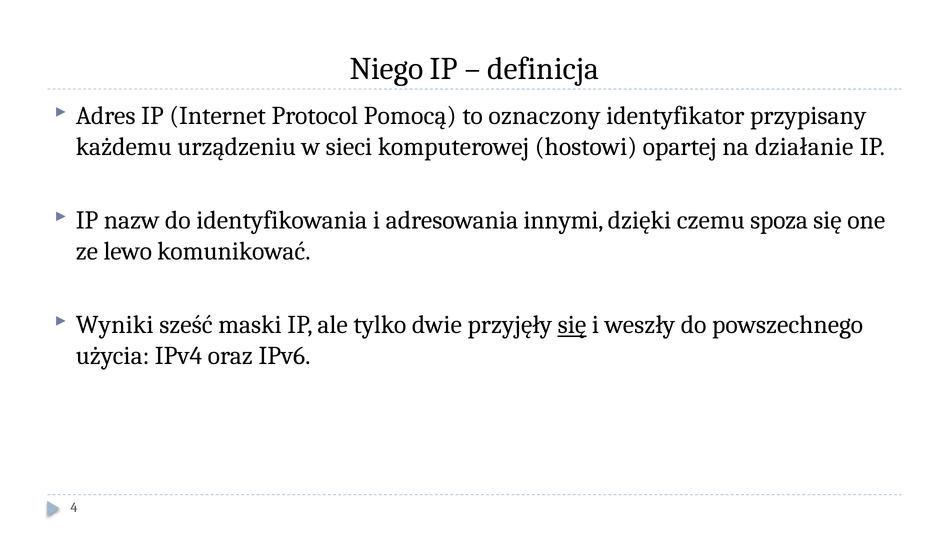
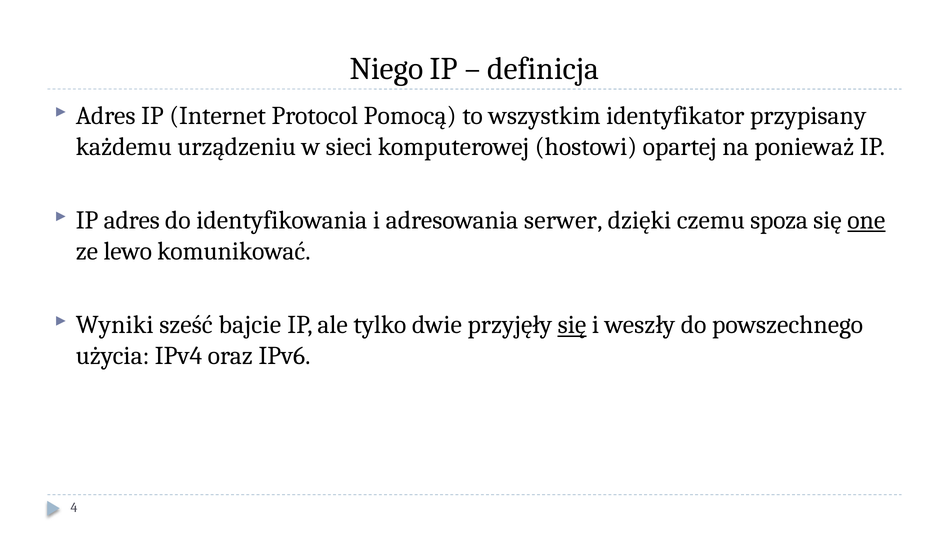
oznaczony: oznaczony -> wszystkim (544, 116)
działanie: działanie -> ponieważ (804, 147)
IP nazw: nazw -> adres (132, 220)
innymi: innymi -> serwer (563, 220)
one underline: none -> present (866, 220)
maski: maski -> bajcie (250, 325)
